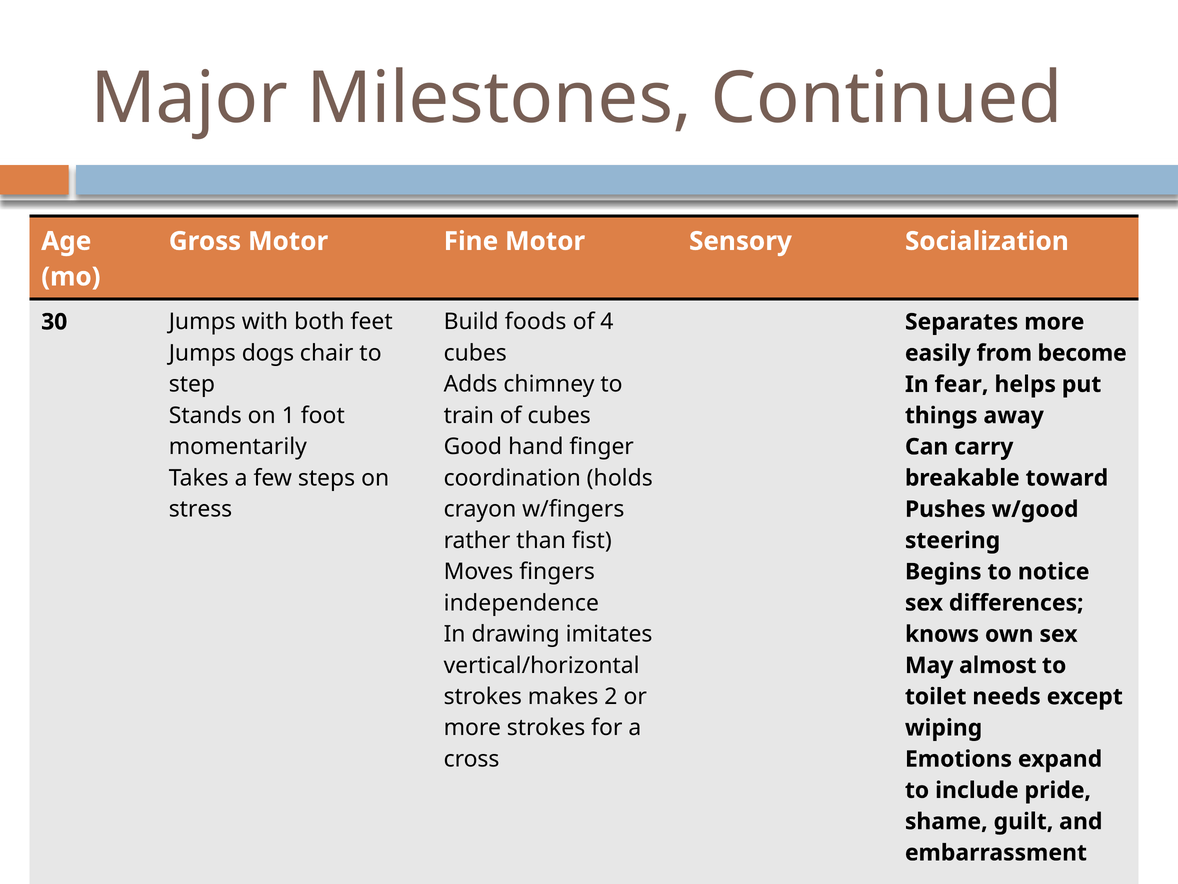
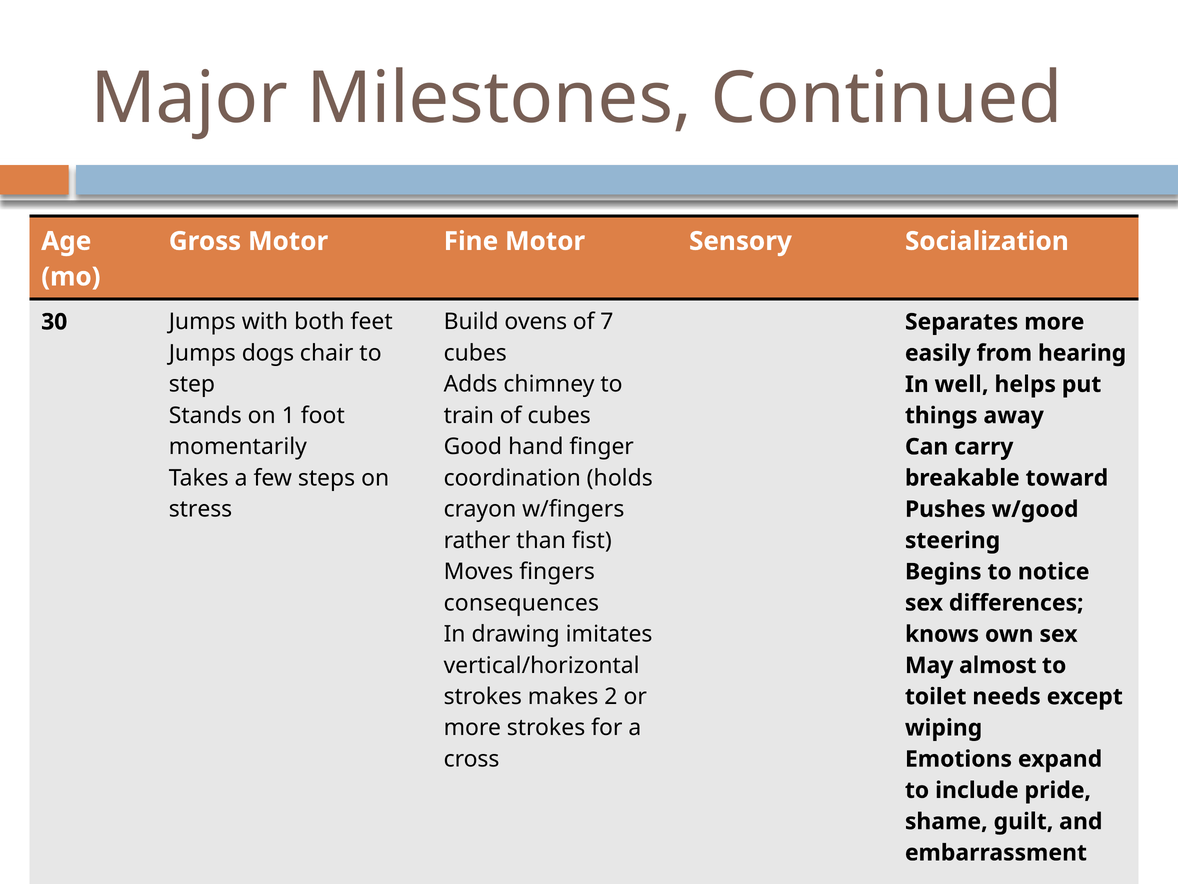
foods: foods -> ovens (536, 322)
4: 4 -> 7 (607, 322)
become: become -> hearing (1082, 353)
fear: fear -> well (962, 384)
independence: independence -> consequences (521, 603)
